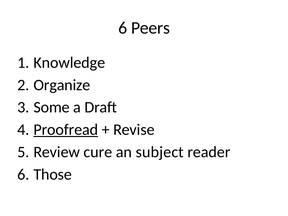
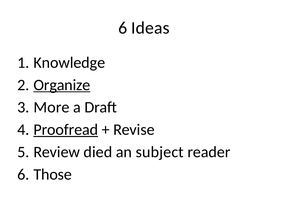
Peers: Peers -> Ideas (150, 28)
Organize underline: none -> present (62, 85)
Some: Some -> More (51, 107)
cure: cure -> died (98, 152)
